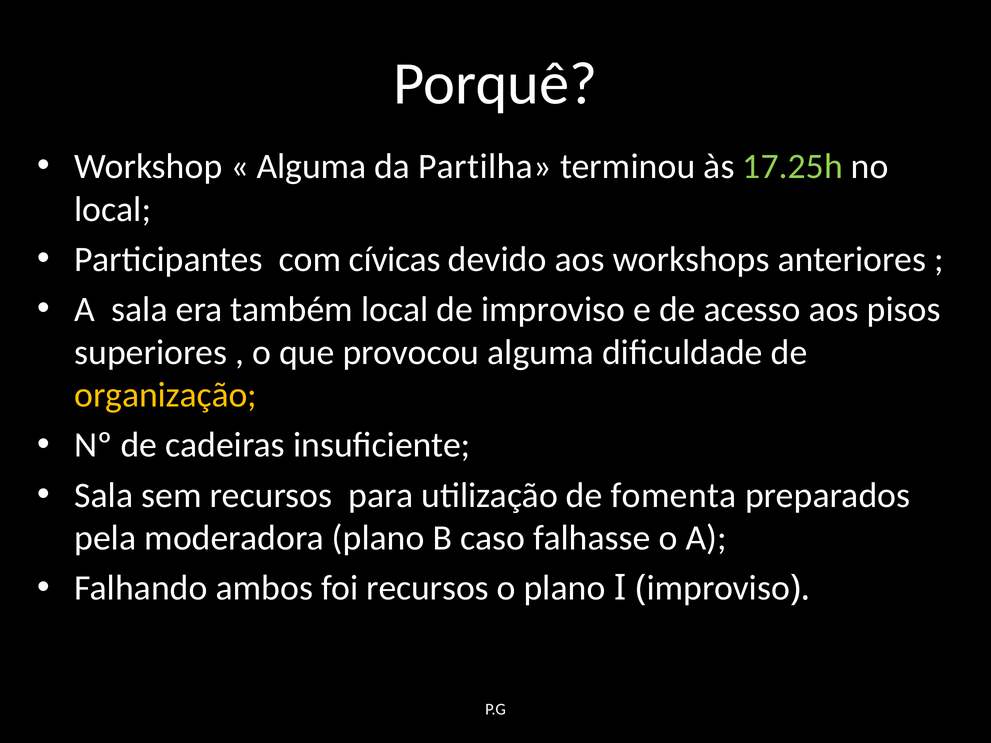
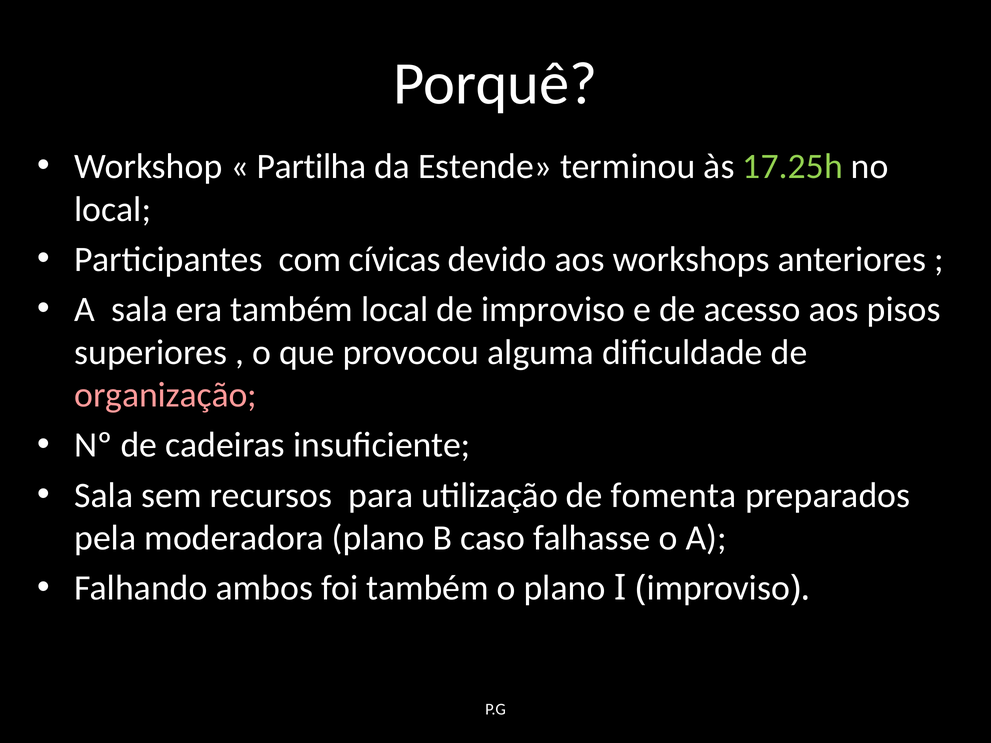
Alguma: Alguma -> Partilha (312, 166)
Partilha: Partilha -> Estende (485, 166)
organização colour: yellow -> pink (166, 395)
foi recursos: recursos -> também (428, 588)
